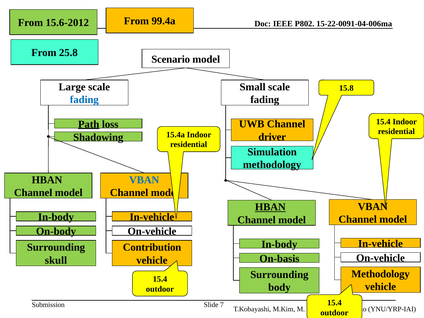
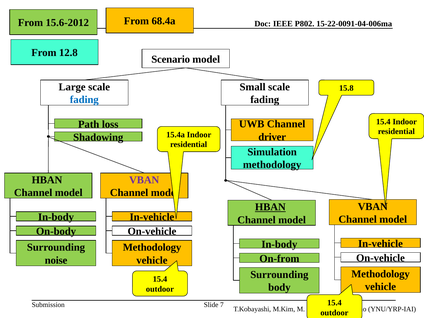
99.4a: 99.4a -> 68.4a (164, 21)
25.8: 25.8 -> 12.8 (68, 53)
Path underline: present -> none (89, 124)
VBAN colour: blue -> purple (144, 180)
Contribution: Contribution -> Methodology (152, 247)
On-basis: On-basis -> On-from (279, 259)
skull: skull -> noise (56, 260)
